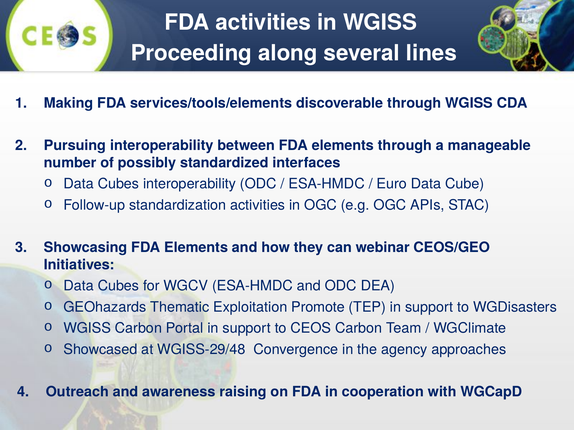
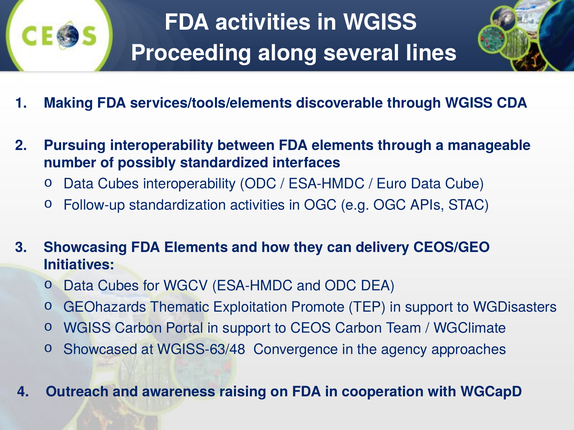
webinar: webinar -> delivery (383, 248)
WGISS-29/48: WGISS-29/48 -> WGISS-63/48 (201, 350)
